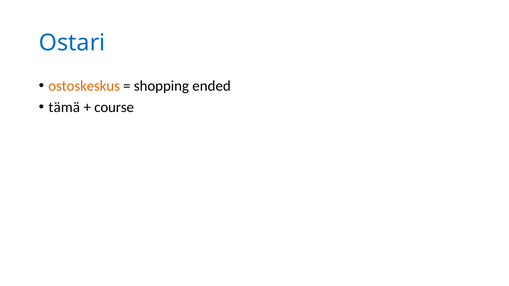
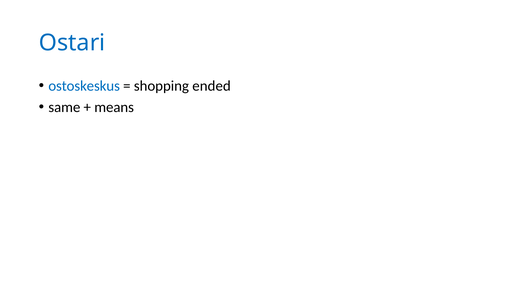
ostoskeskus colour: orange -> blue (84, 86)
tämä: tämä -> same (64, 107)
course: course -> means (114, 107)
